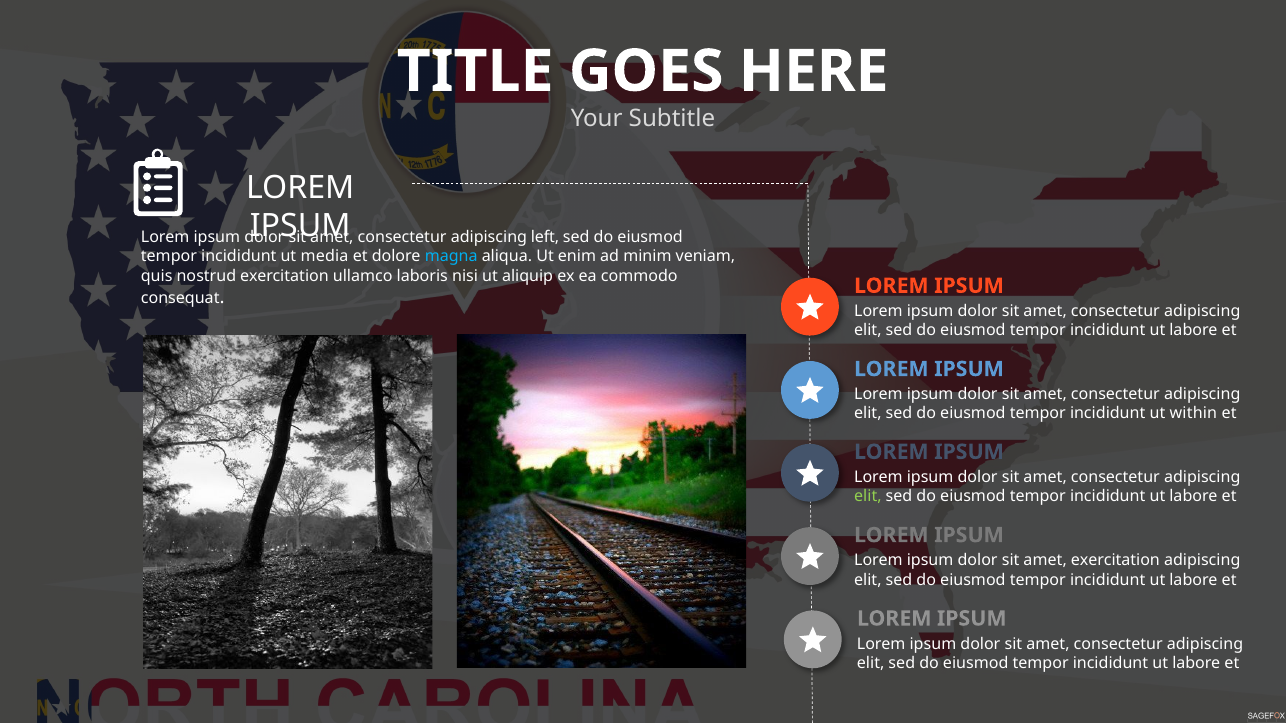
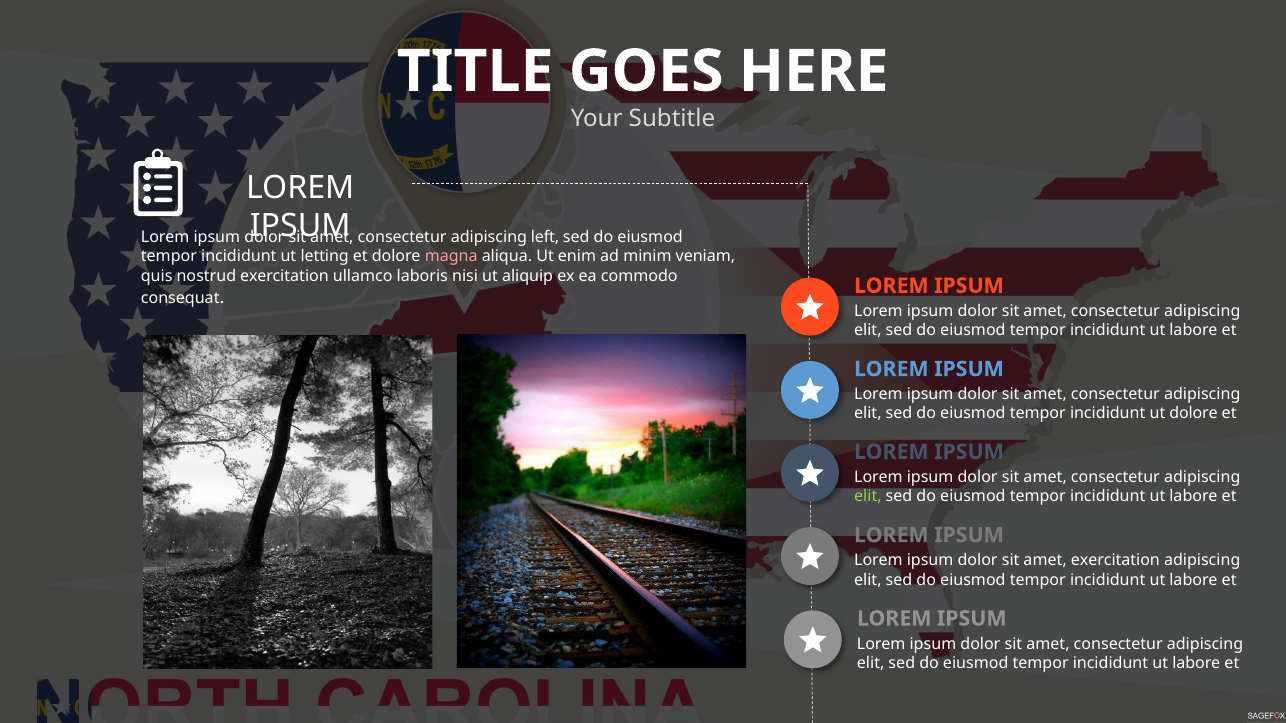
media: media -> letting (325, 257)
magna colour: light blue -> pink (451, 257)
ut within: within -> dolore (1194, 414)
